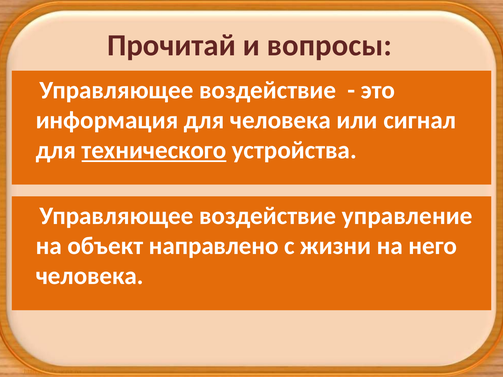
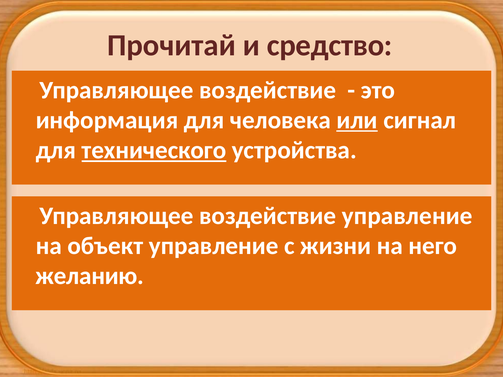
вопросы: вопросы -> средство (330, 45)
или underline: none -> present (357, 120)
объект направлено: направлено -> управление (214, 246)
человека: человека -> желанию (90, 276)
